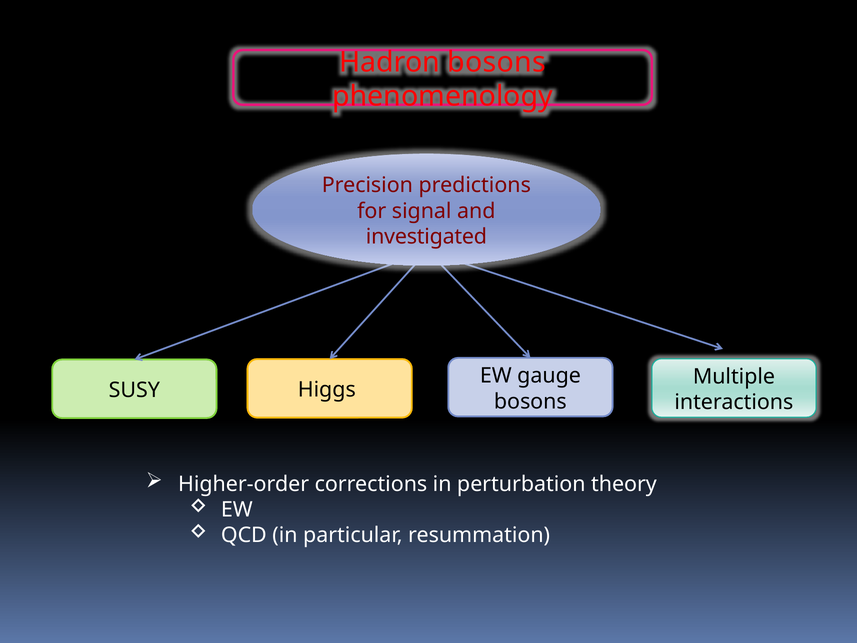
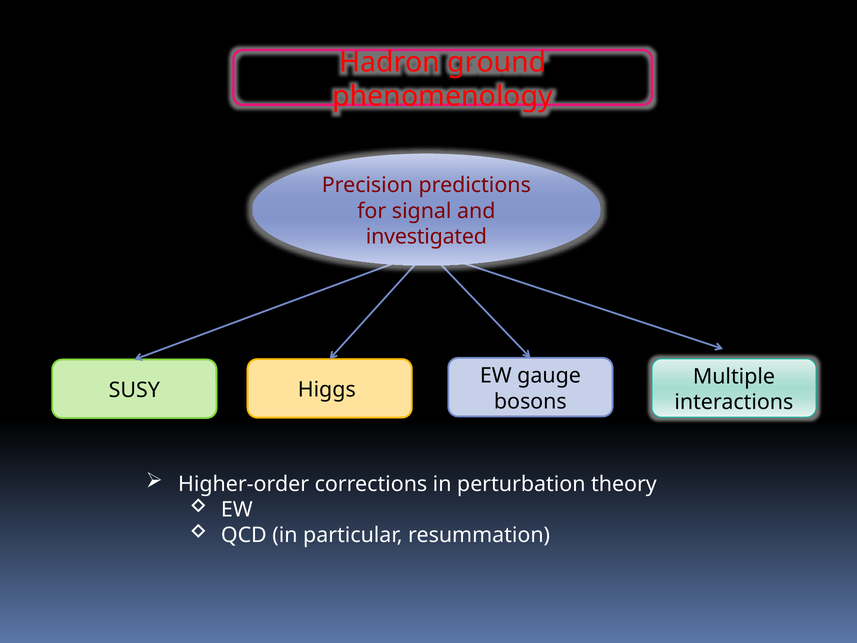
Hadron bosons: bosons -> ground (497, 62)
